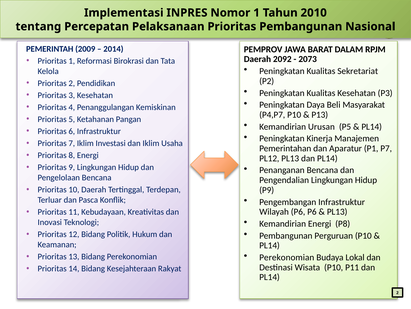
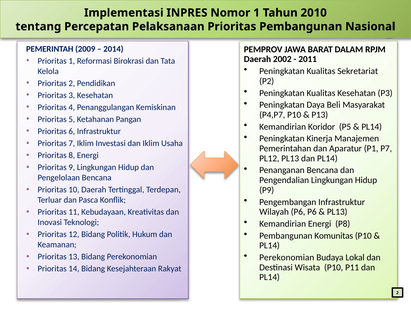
2092: 2092 -> 2002 (282, 59)
2073: 2073 -> 2011 (308, 59)
Urusan: Urusan -> Koridor (322, 126)
Perguruan: Perguruan -> Komunitas (334, 235)
